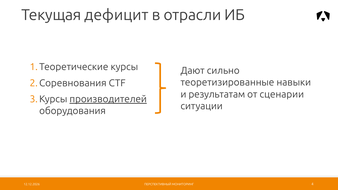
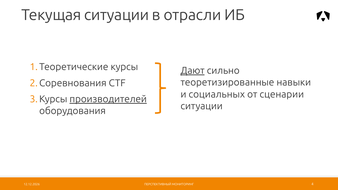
Текущая дефицит: дефицит -> ситуации (117, 15)
Дают underline: none -> present (193, 71)
результатам: результатам -> социальных (217, 94)
